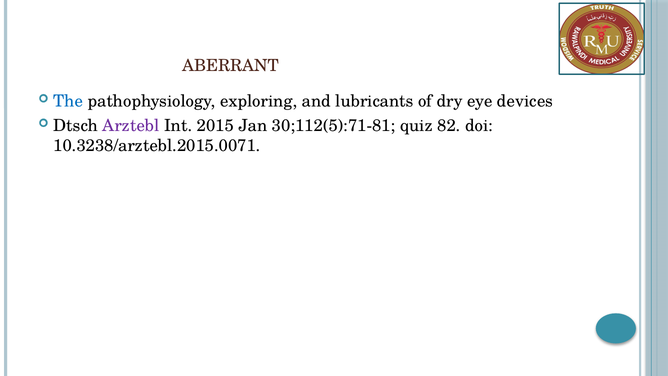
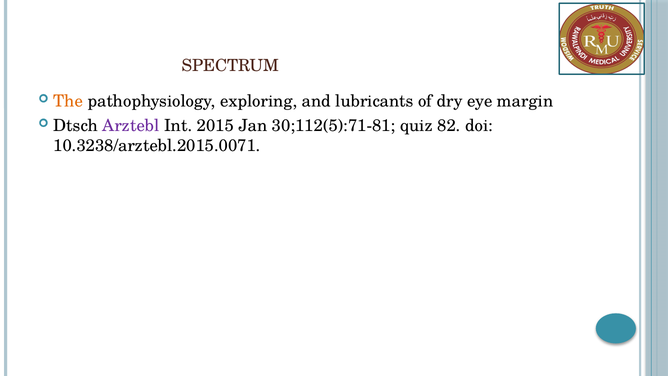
ABERRANT: ABERRANT -> SPECTRUM (231, 65)
The colour: blue -> orange (68, 101)
devices: devices -> margin (525, 101)
